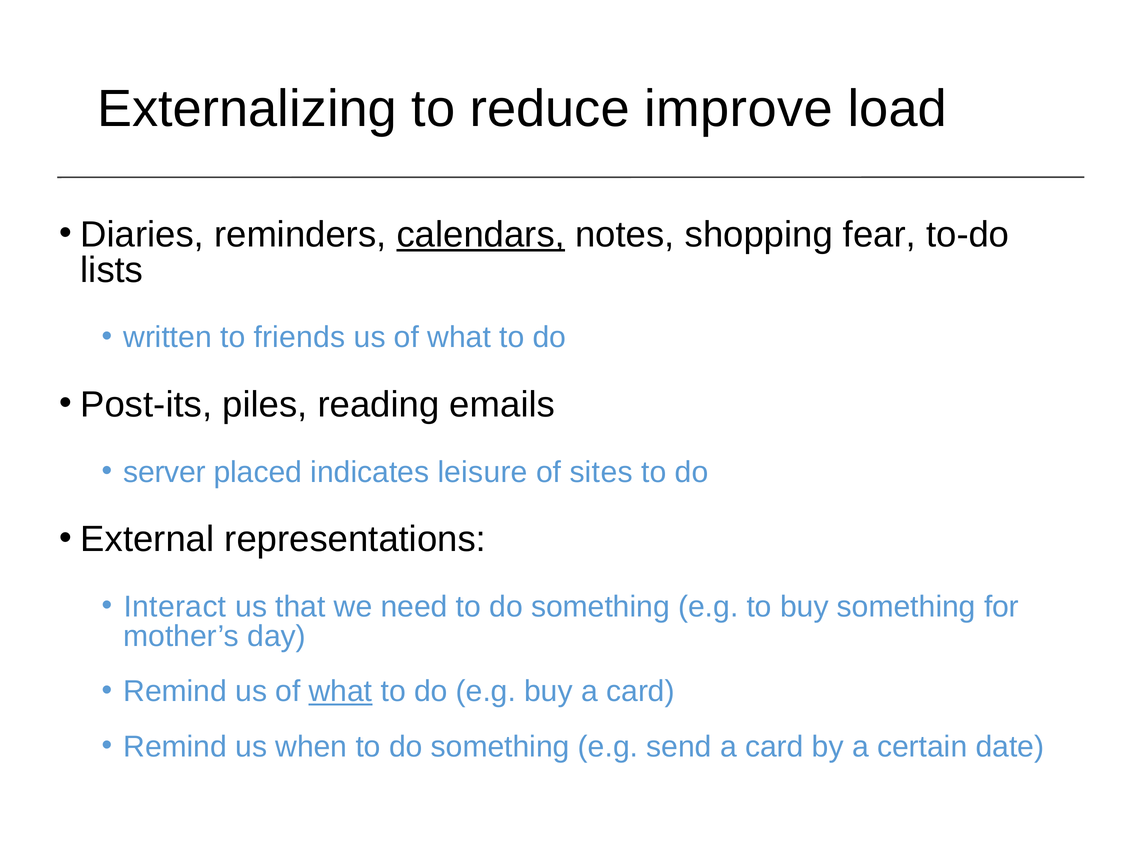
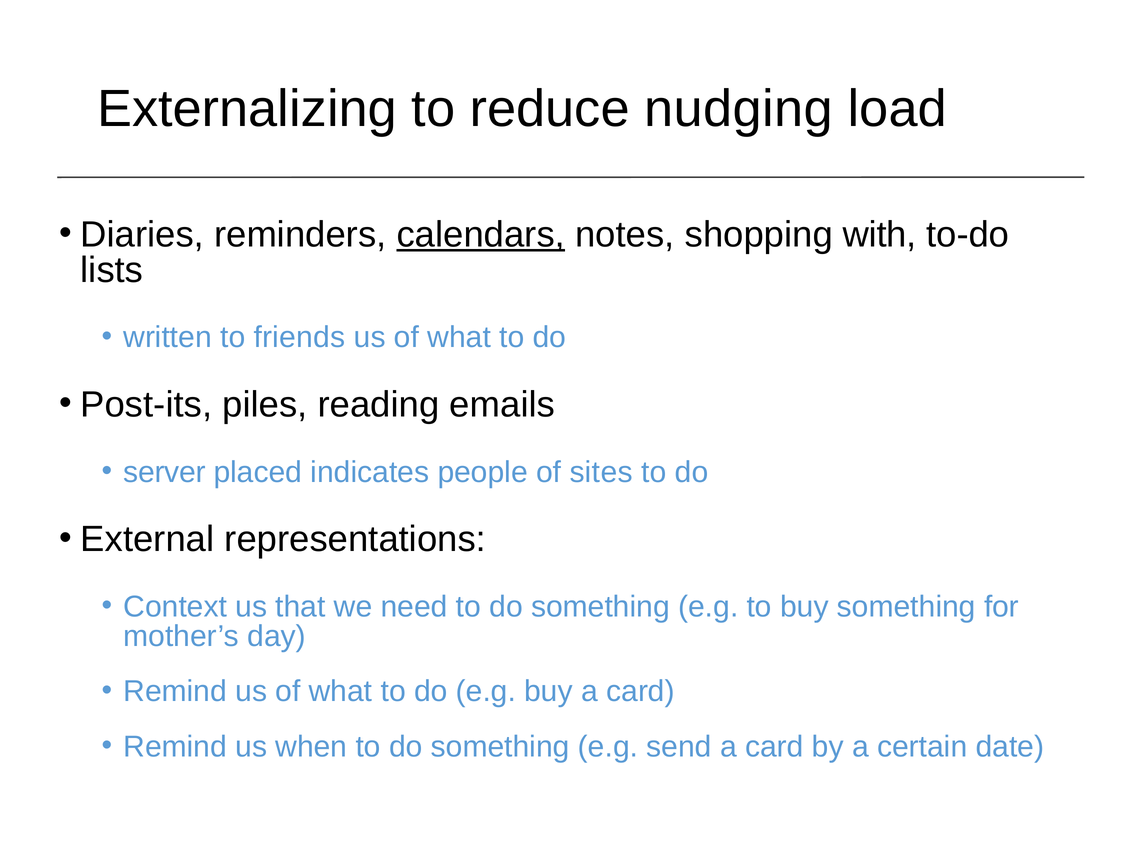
improve: improve -> nudging (739, 109)
fear: fear -> with (880, 235)
leisure: leisure -> people (483, 472)
Interact: Interact -> Context (175, 607)
what underline: present -> none (341, 692)
